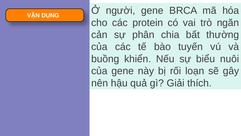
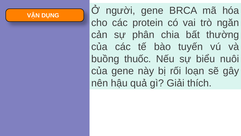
khiển: khiển -> thuốc (138, 59)
